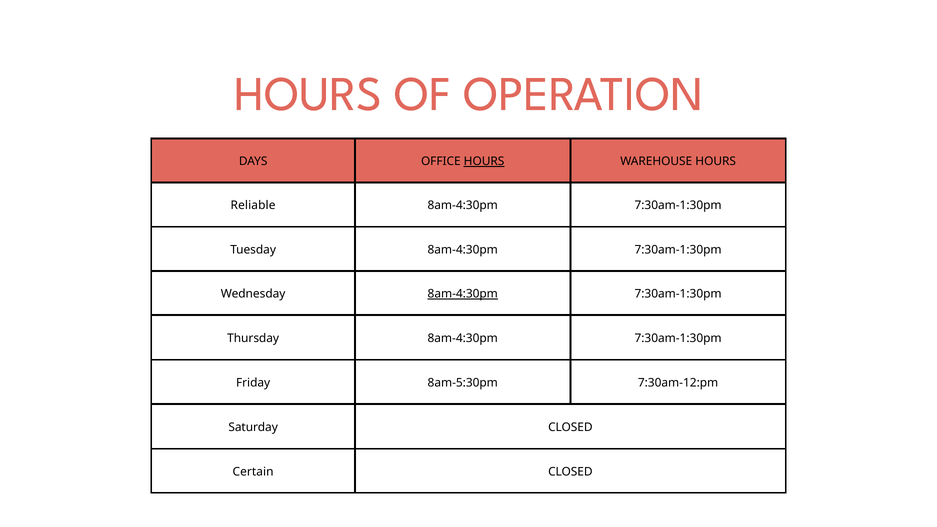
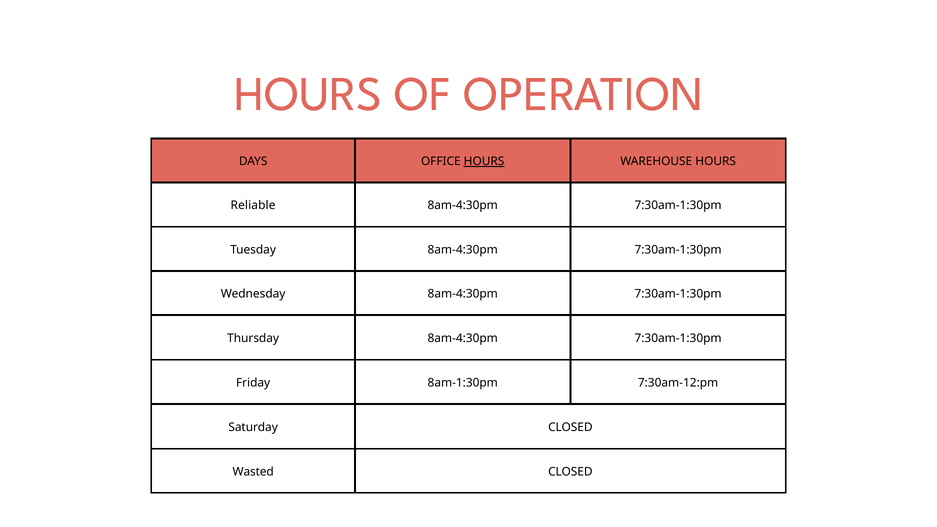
8am-4:30pm underline: present -> none (463, 294)
8am-5:30pm: 8am-5:30pm -> 8am-1:30pm (463, 383)
Certain: Certain -> Wasted (253, 472)
